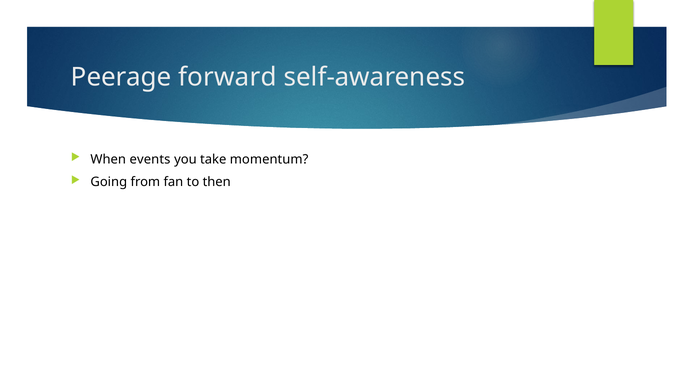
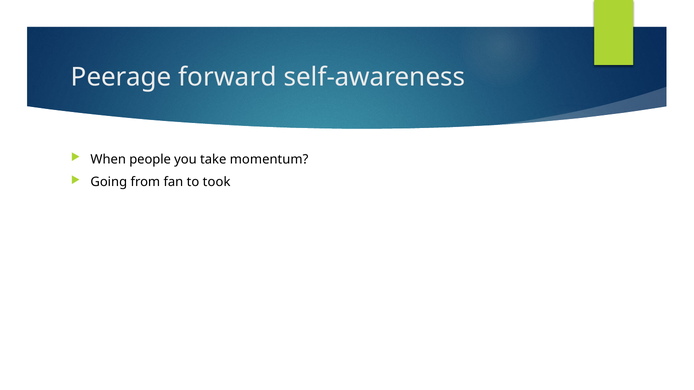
events: events -> people (150, 160)
then: then -> took (217, 182)
